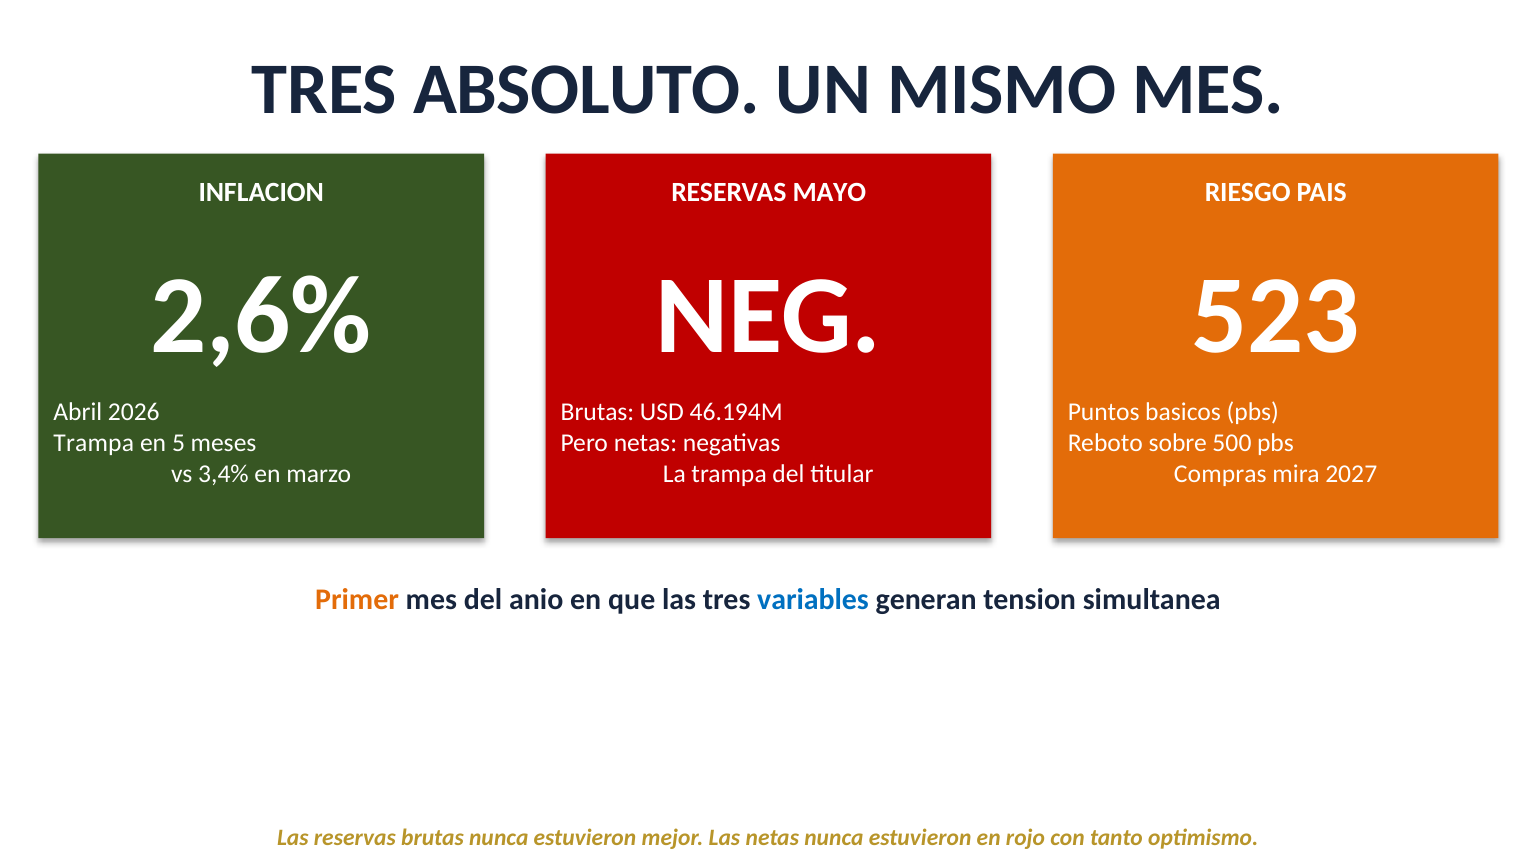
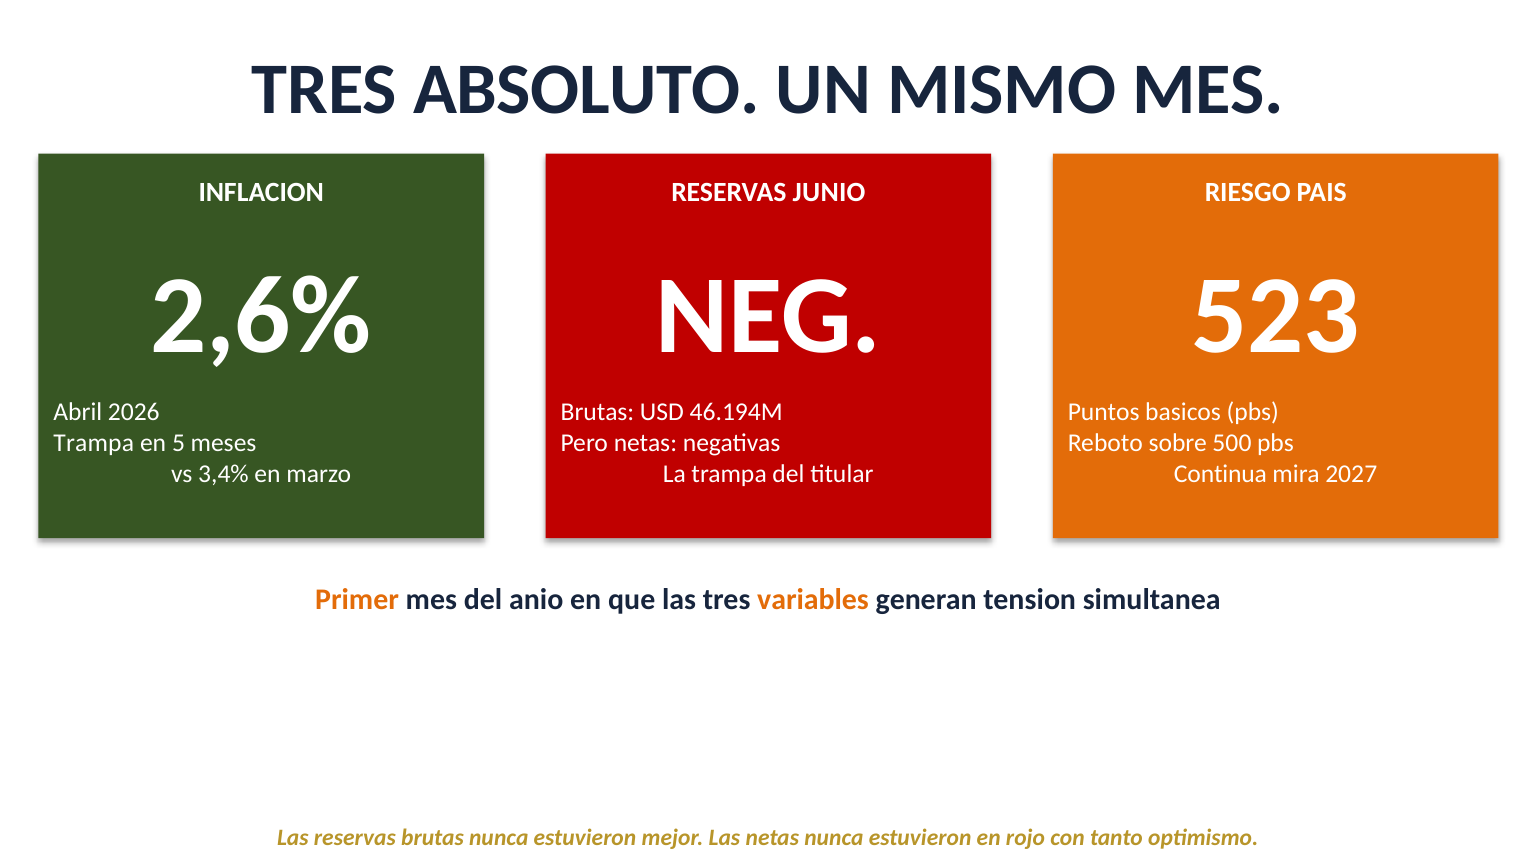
MAYO: MAYO -> JUNIO (829, 192)
Compras: Compras -> Continua (1220, 473)
variables colour: blue -> orange (813, 599)
